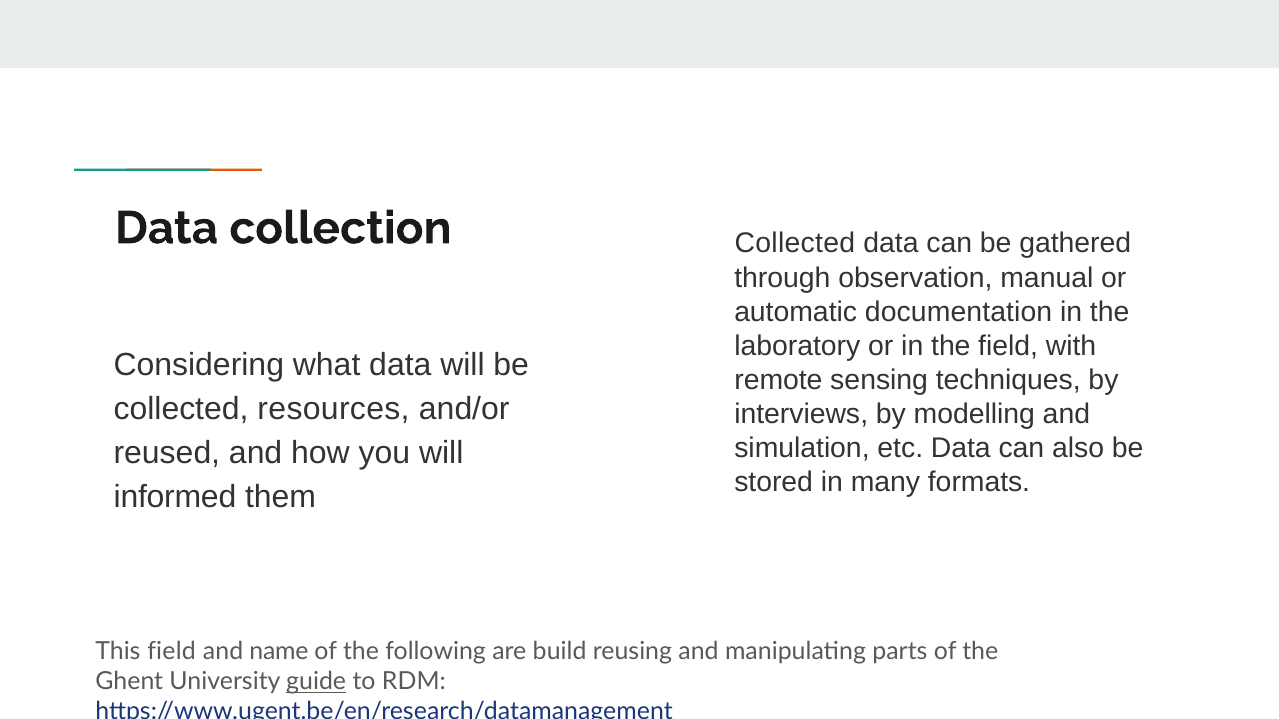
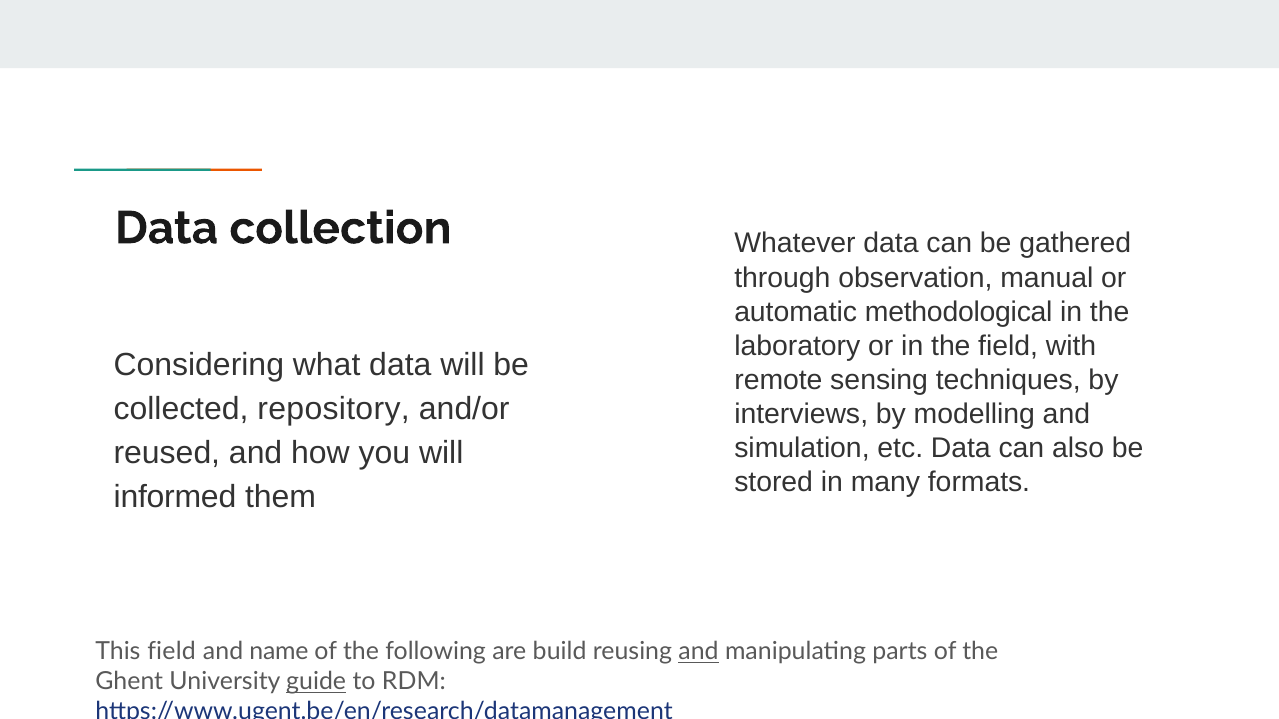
Collected: Collected -> Whatever (795, 244)
documentation: documentation -> methodological (959, 312)
resources: resources -> repository (334, 409)
and underline: none -> present (698, 652)
